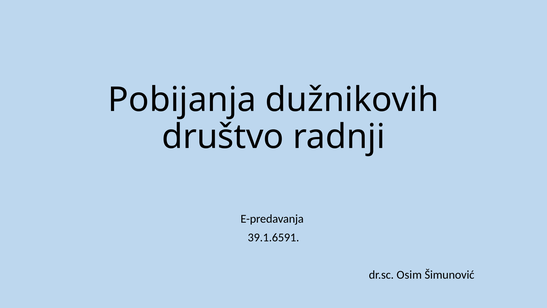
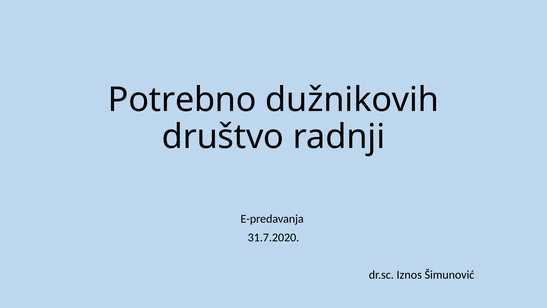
Pobijanja: Pobijanja -> Potrebno (182, 100)
39.1.6591: 39.1.6591 -> 31.7.2020 (273, 237)
Osim: Osim -> Iznos (409, 275)
